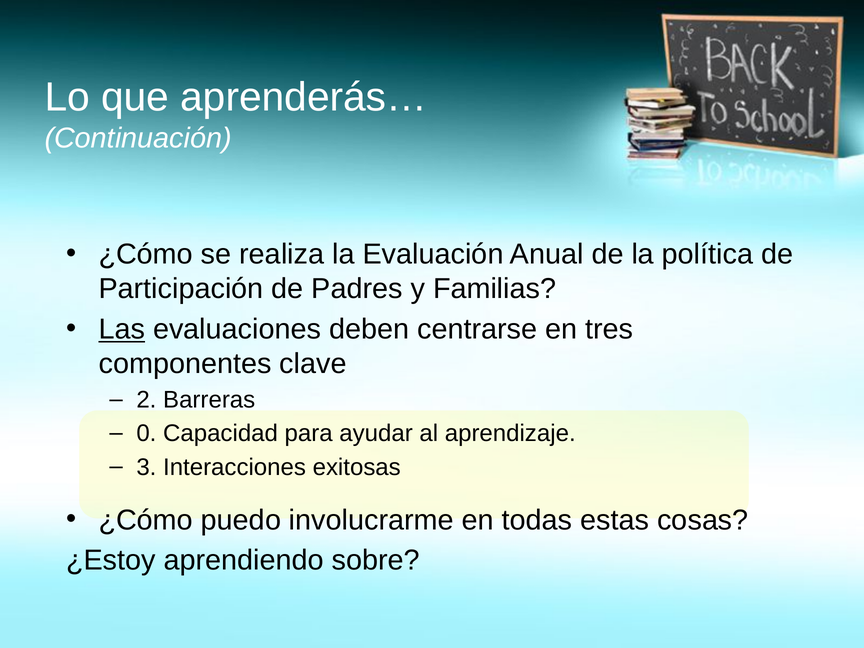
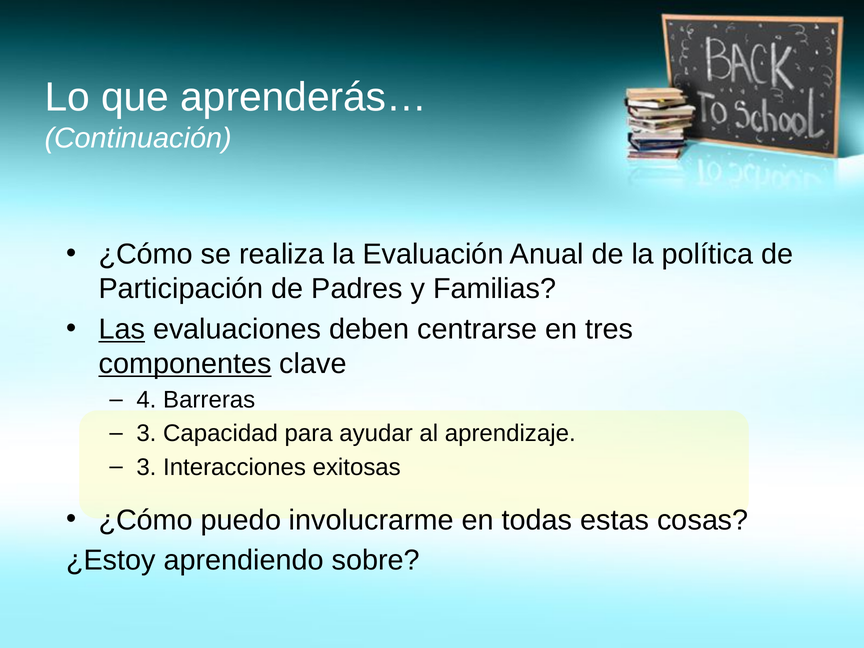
componentes underline: none -> present (185, 364)
2: 2 -> 4 (146, 400)
0: 0 -> 3 (146, 434)
